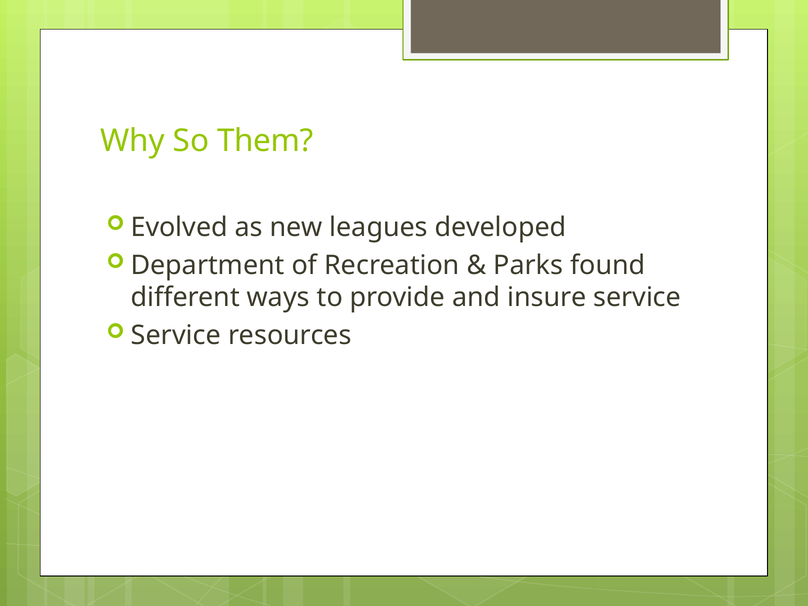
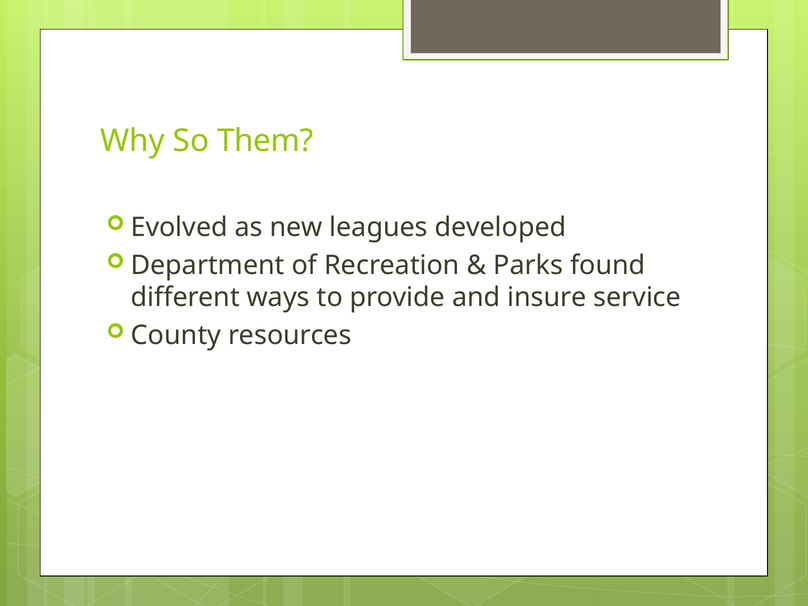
Service: Service -> County (176, 335)
